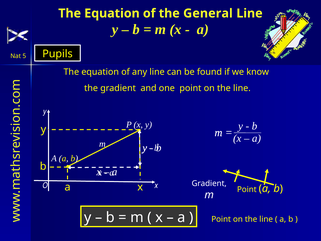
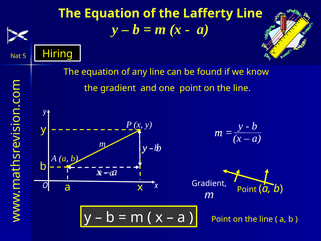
General: General -> Lafferty (208, 13)
Pupils: Pupils -> Hiring (58, 54)
